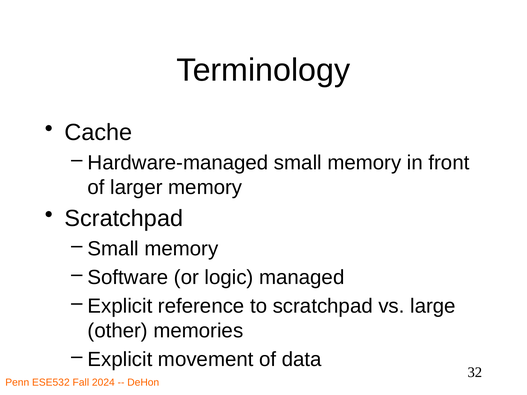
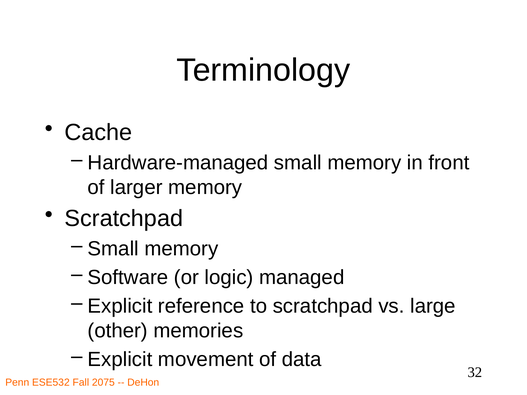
2024: 2024 -> 2075 (103, 383)
